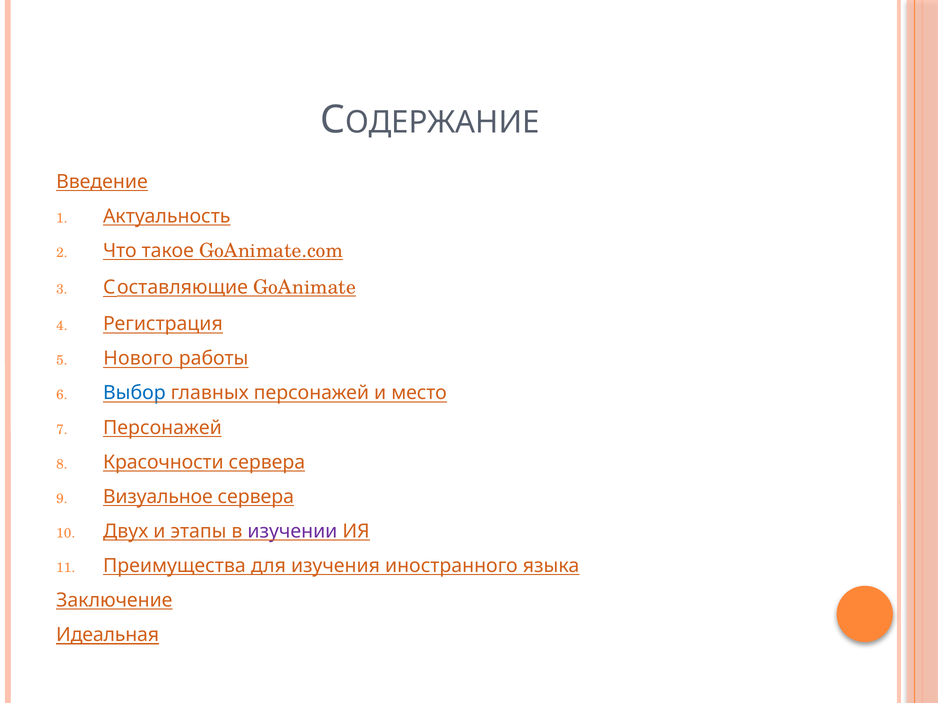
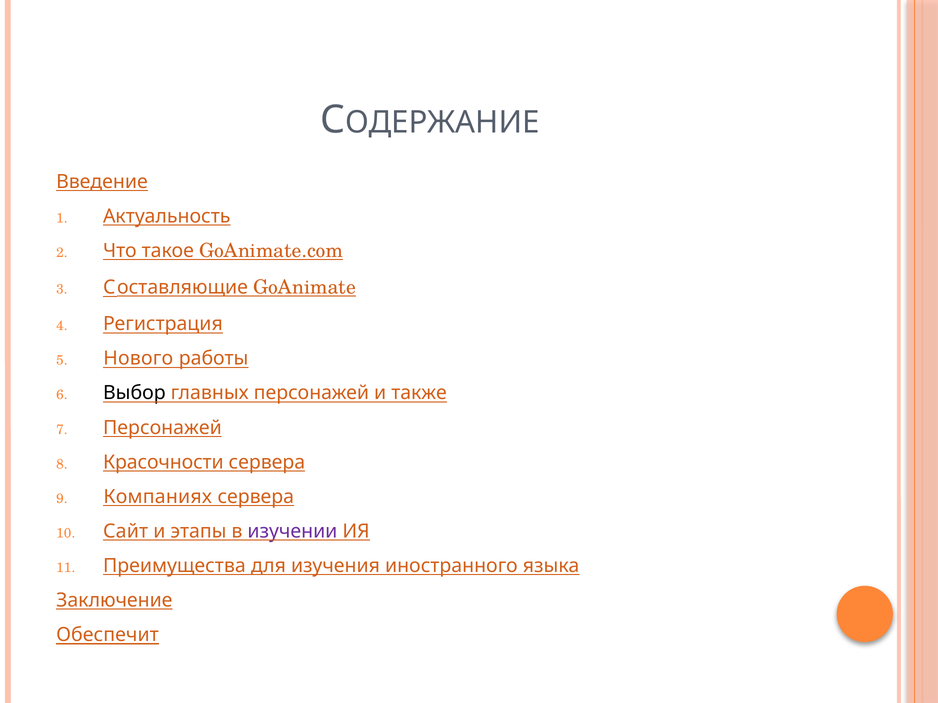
Выбор colour: blue -> black (134, 393)
место: место -> также (419, 393)
Визуальное: Визуальное -> Компаниях (158, 497)
Двух: Двух -> Сайт (126, 532)
Идеальная: Идеальная -> Обеспечит (107, 635)
